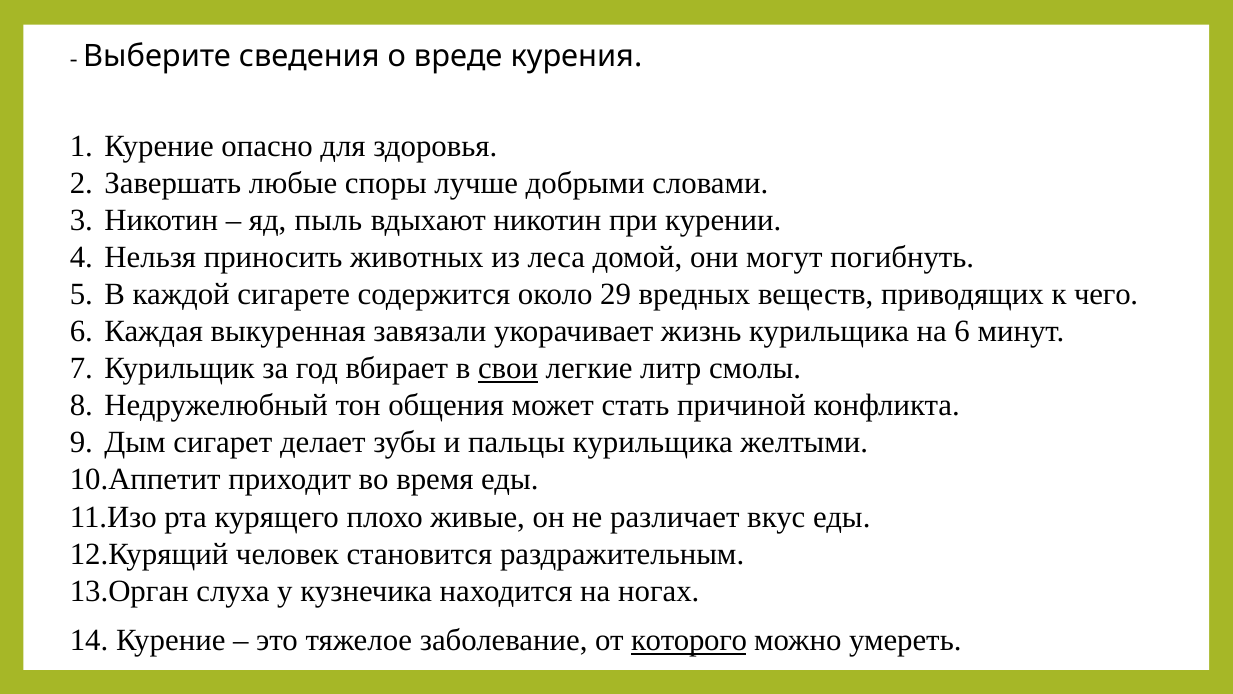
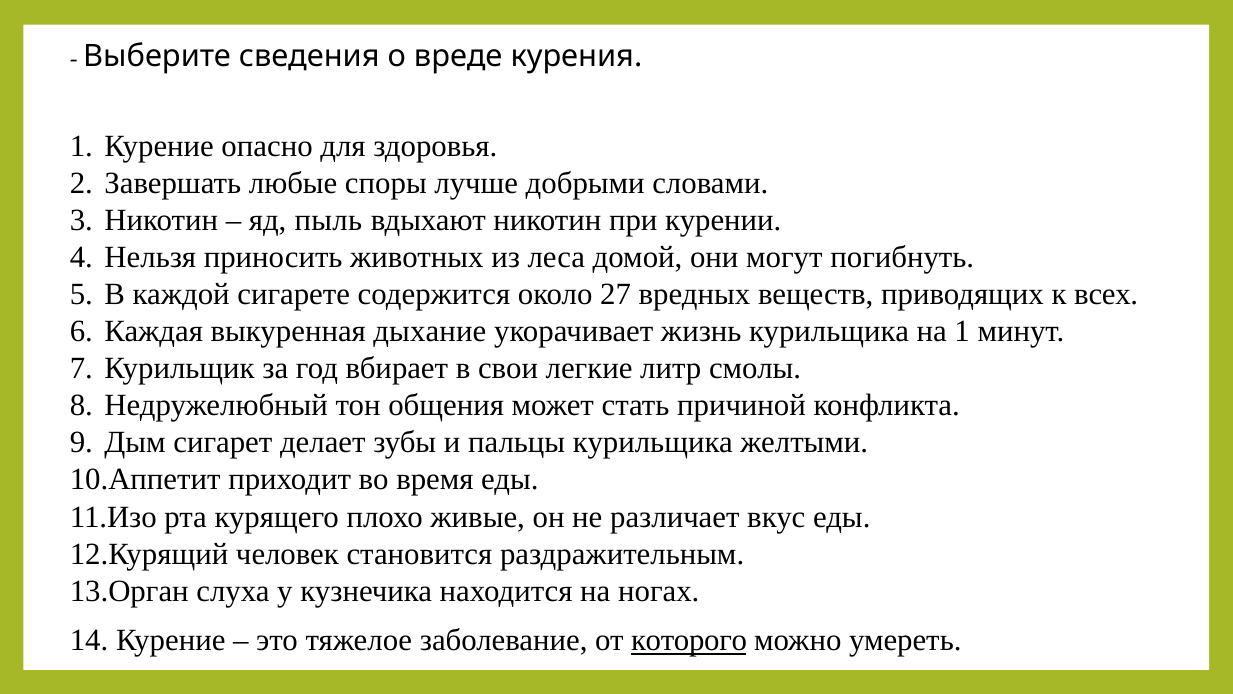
29: 29 -> 27 (616, 295)
чего: чего -> всех (1106, 295)
завязали: завязали -> дыхание (430, 332)
на 6: 6 -> 1 (962, 332)
свои underline: present -> none (508, 369)
